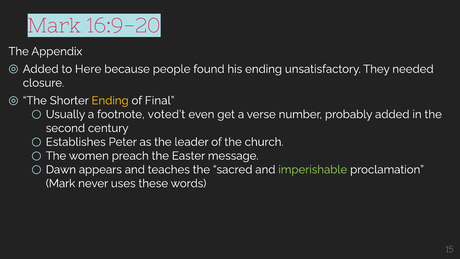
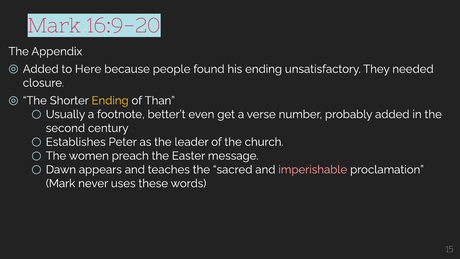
Final: Final -> Than (160, 100)
voted’t: voted’t -> better’t (167, 114)
imperishable colour: light green -> pink (313, 169)
